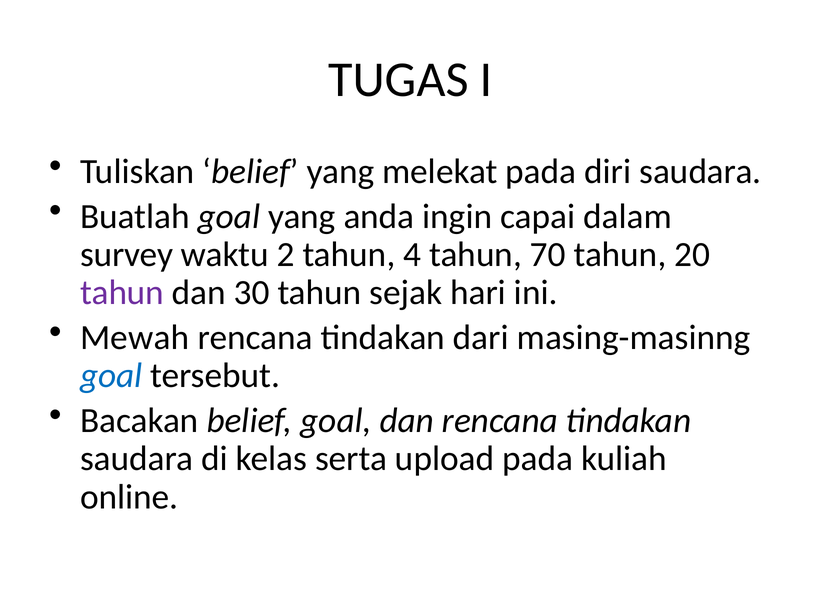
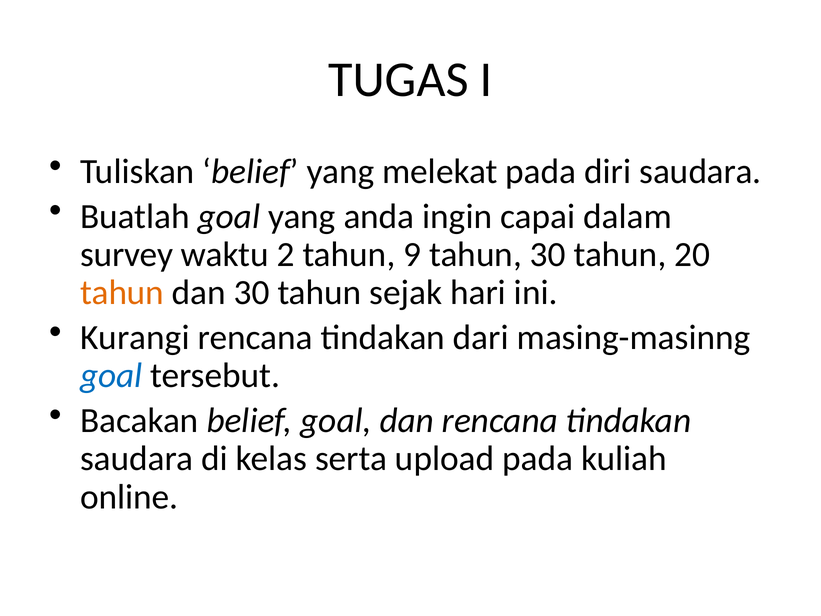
4: 4 -> 9 (412, 254)
tahun 70: 70 -> 30 (548, 254)
tahun colour: purple -> orange (122, 293)
Mewah: Mewah -> Kurangi (135, 337)
